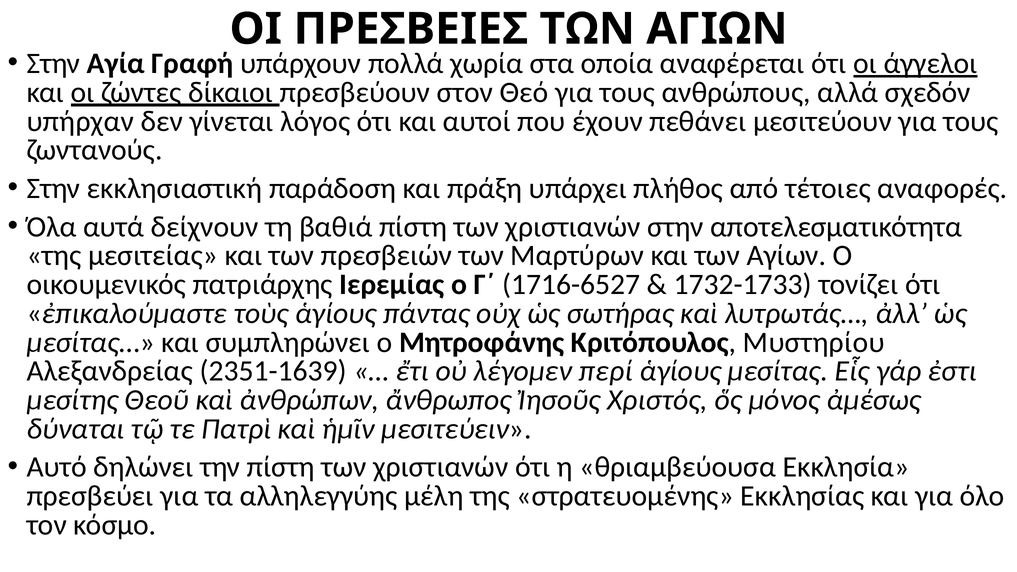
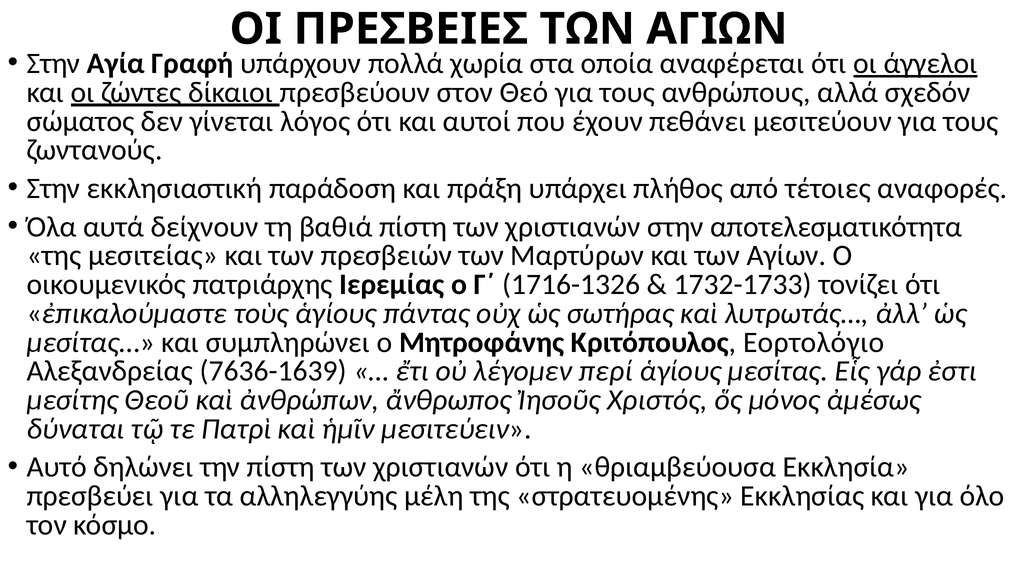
υπήρχαν: υπήρχαν -> σώματος (80, 121)
1716-6527: 1716-6527 -> 1716-1326 (571, 285)
Μυστηρίου: Μυστηρίου -> Εορτολόγιο (814, 342)
2351-1639: 2351-1639 -> 7636-1639 (273, 371)
